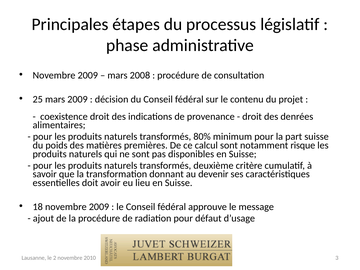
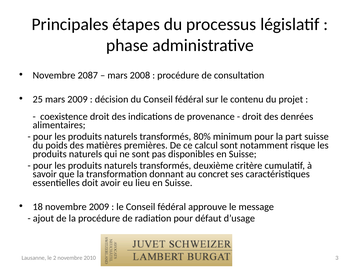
2009: 2009 -> 2087 (88, 75)
devenir: devenir -> concret (213, 174)
